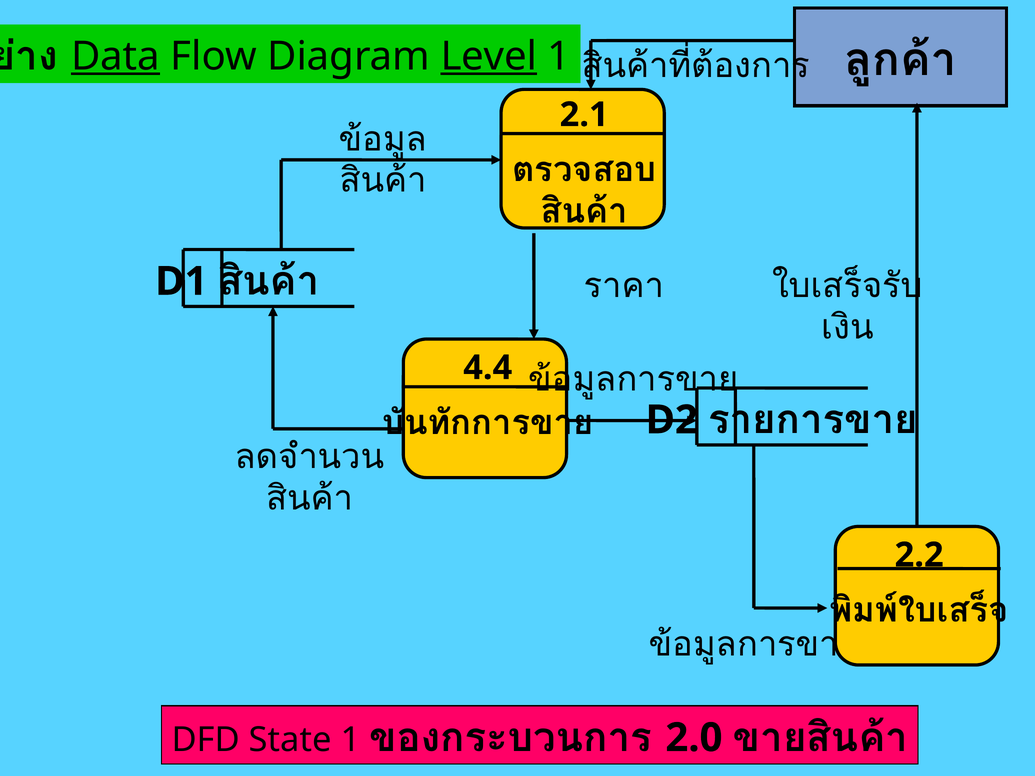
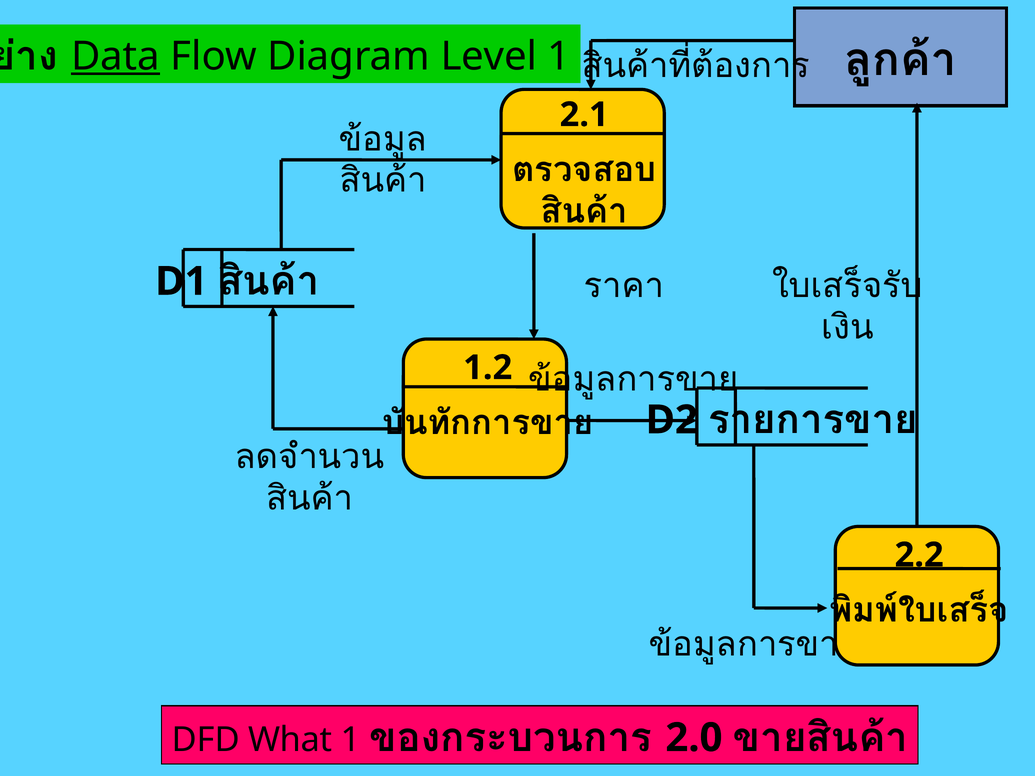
Level underline: present -> none (489, 57)
4.4: 4.4 -> 1.2 (488, 368)
State: State -> What (290, 740)
